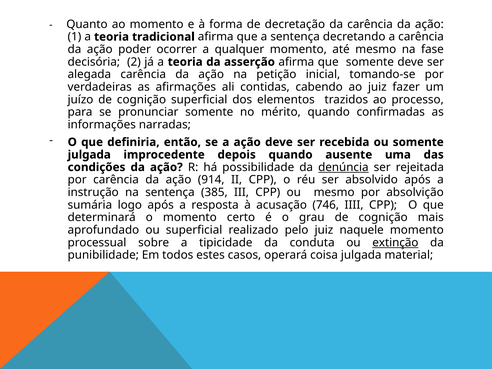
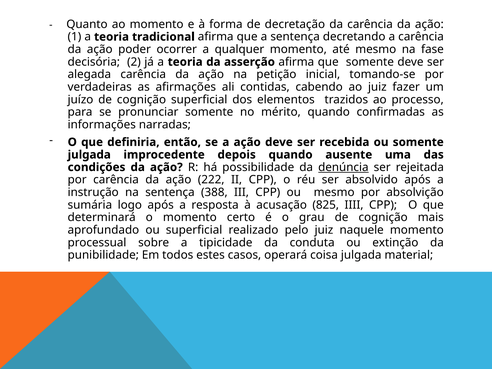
914: 914 -> 222 (211, 180)
385: 385 -> 388 (214, 192)
746: 746 -> 825 (326, 205)
extinção underline: present -> none (395, 243)
